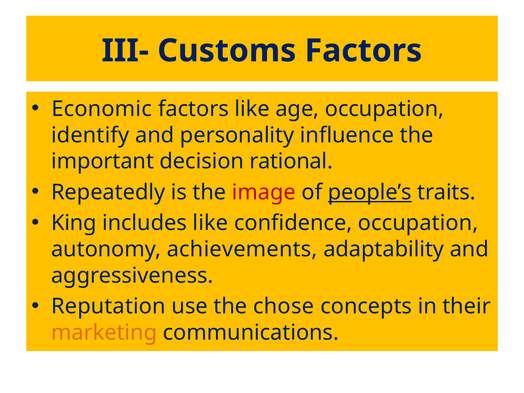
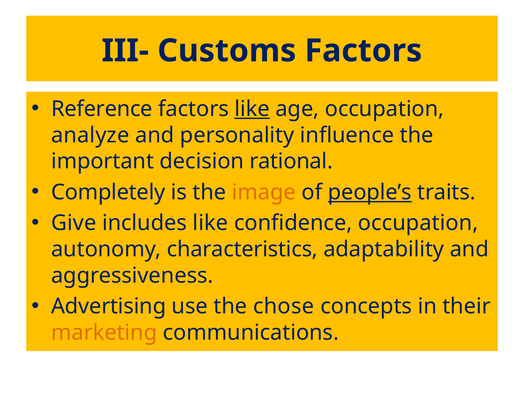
Economic: Economic -> Reference (102, 109)
like underline: none -> present (252, 109)
identify: identify -> analyze (90, 135)
Repeatedly: Repeatedly -> Completely (108, 192)
image colour: red -> orange (264, 192)
King: King -> Give (74, 223)
achievements: achievements -> characteristics (242, 249)
Reputation: Reputation -> Advertising (109, 306)
